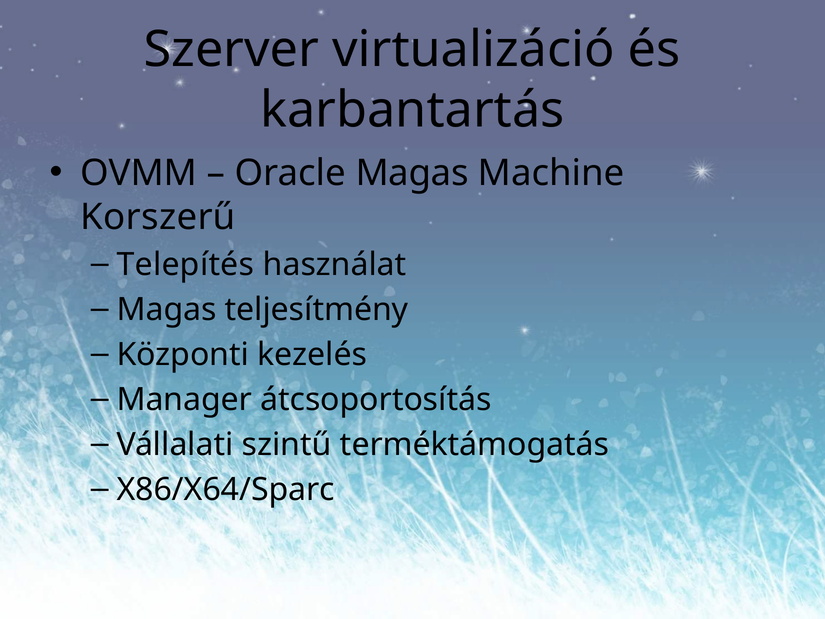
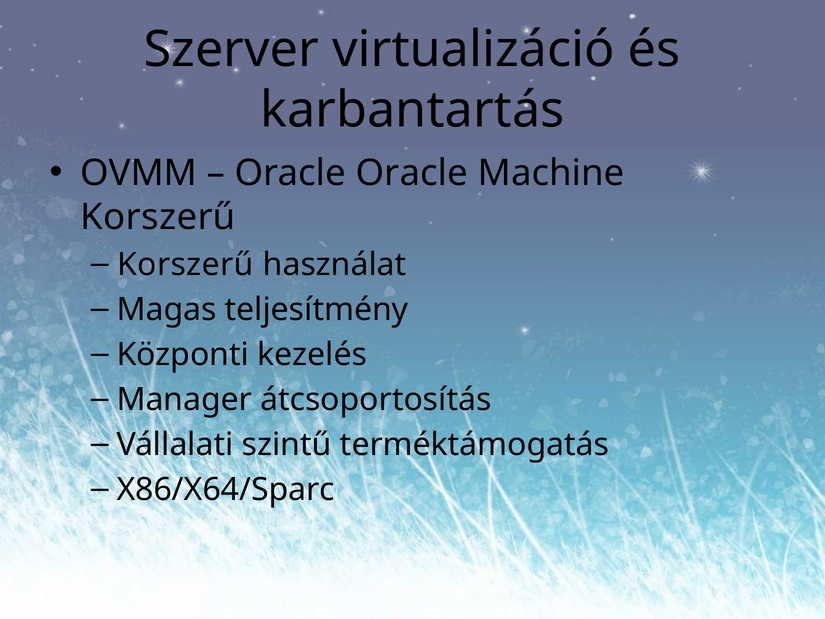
Oracle Magas: Magas -> Oracle (412, 173)
Telepítés: Telepítés -> Korszerű (185, 264)
